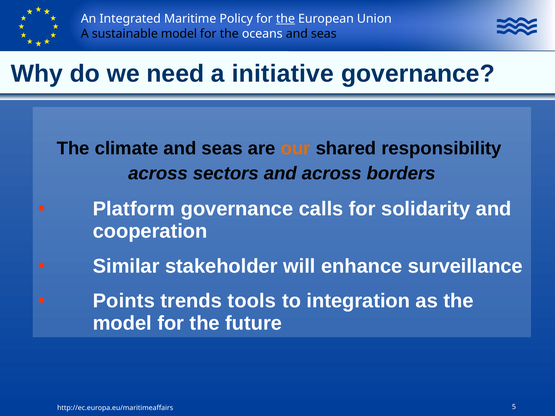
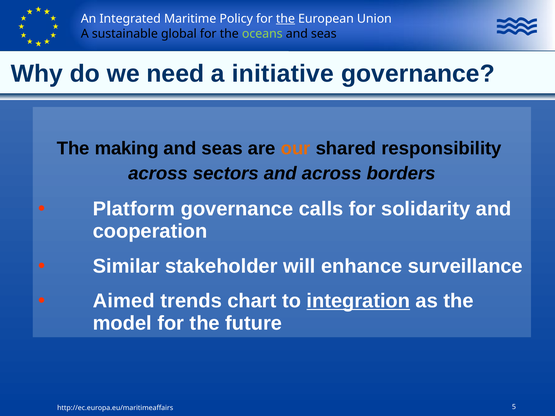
model: model -> global (179, 34)
oceans colour: white -> light green (262, 34)
climate: climate -> making (127, 149)
Points: Points -> Aimed (124, 301)
tools: tools -> chart (252, 301)
integration underline: none -> present (358, 301)
